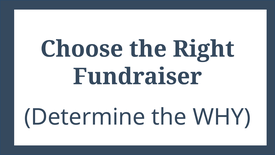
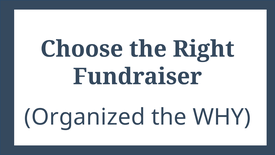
Determine: Determine -> Organized (85, 117)
